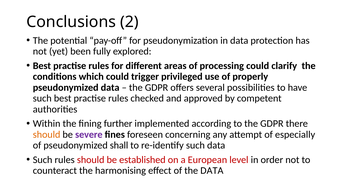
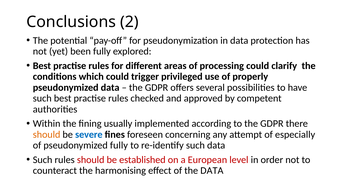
further: further -> usually (118, 124)
severe colour: purple -> blue (89, 135)
pseudonymized shall: shall -> fully (119, 146)
